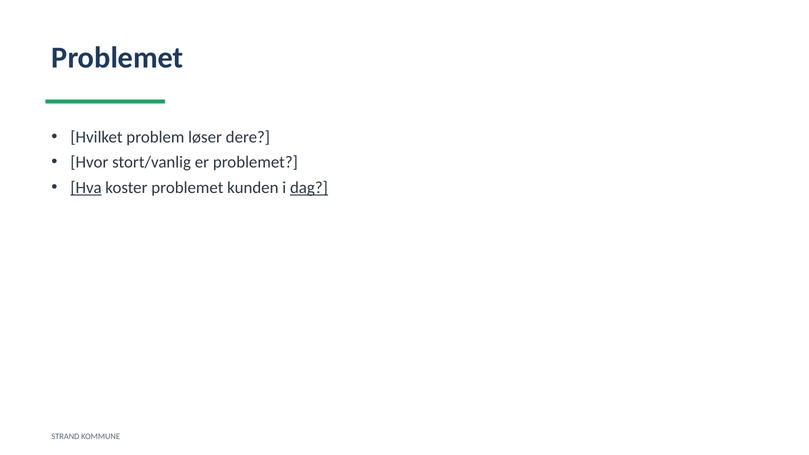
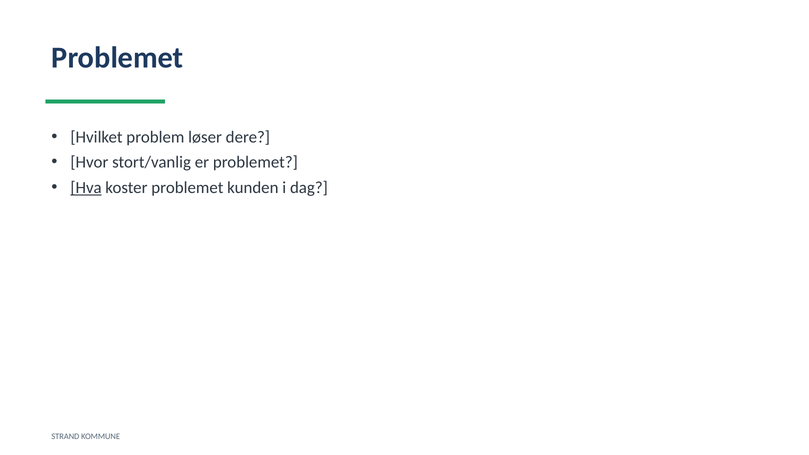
dag underline: present -> none (309, 188)
